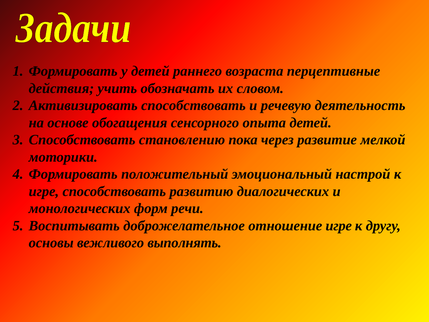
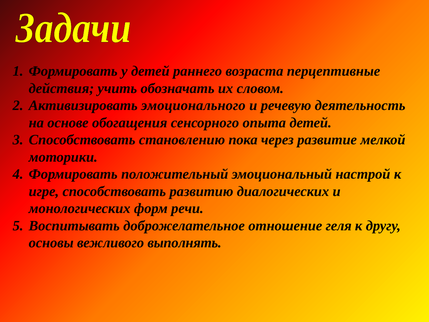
Активизировать способствовать: способствовать -> эмоционального (193, 105)
отношение игре: игре -> геля (339, 226)
